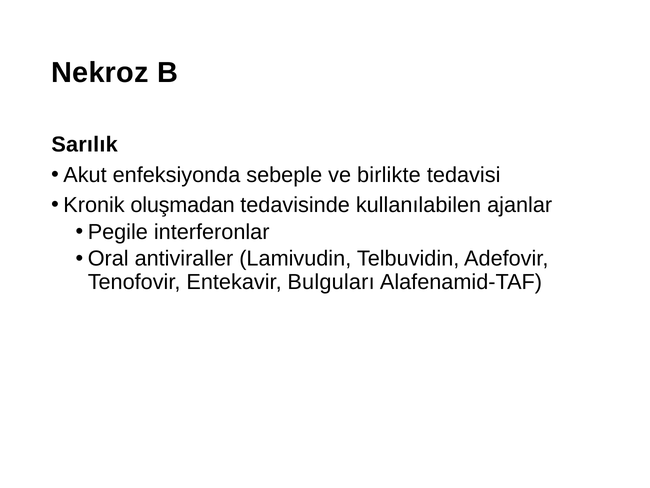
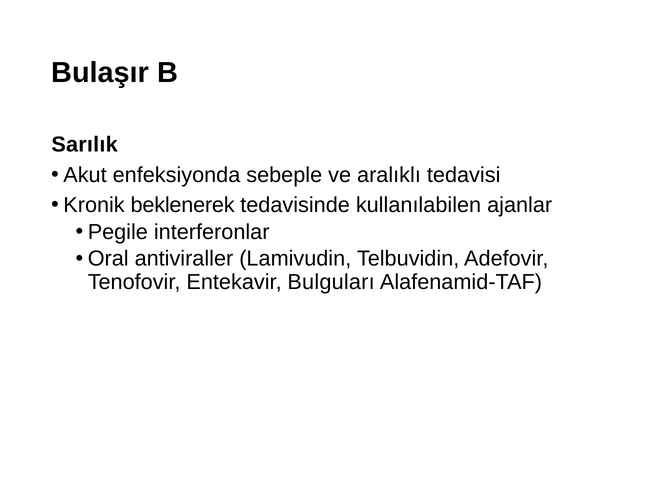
Nekroz: Nekroz -> Bulaşır (100, 73)
birlikte: birlikte -> aralıklı (389, 175)
oluşmadan: oluşmadan -> beklenerek (183, 205)
